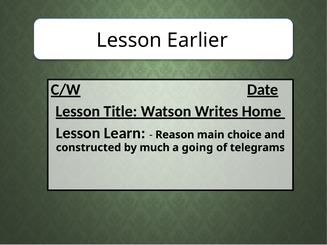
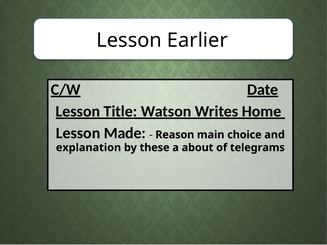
Learn: Learn -> Made (125, 133)
constructed: constructed -> explanation (88, 148)
much: much -> these (155, 148)
going: going -> about (198, 148)
